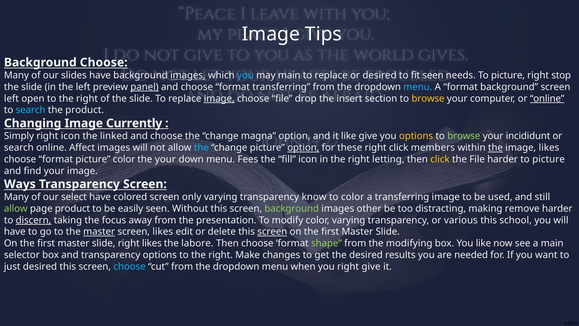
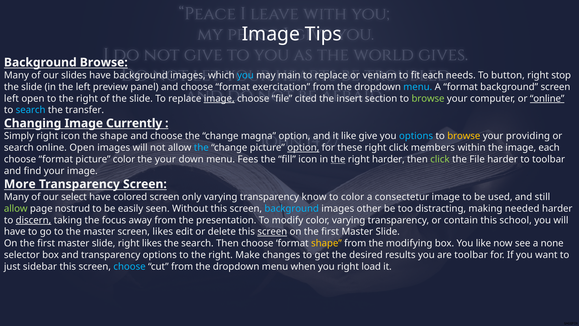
Background Choose: Choose -> Browse (104, 62)
images underline: present -> none (188, 75)
or desired: desired -> veniam (380, 75)
fit seen: seen -> each (433, 75)
needs To picture: picture -> button (508, 75)
panel underline: present -> none (145, 87)
format transferring: transferring -> exercitation (281, 87)
drop: drop -> cited (306, 98)
browse colour: yellow -> light green (428, 98)
the product: product -> transfer (85, 110)
the linked: linked -> shape (114, 136)
options colour: yellow -> light blue (416, 136)
browse colour: light green -> yellow (464, 136)
incididunt: incididunt -> providing (528, 136)
online Affect: Affect -> Open (82, 148)
the underline: present -> none (495, 148)
image likes: likes -> each (549, 148)
the underline: none -> present (338, 159)
right letting: letting -> harder (388, 159)
click colour: yellow -> light green (440, 159)
picture: picture -> toolbar (549, 159)
Ways: Ways -> More (20, 184)
a transferring: transferring -> consectetur (402, 197)
page product: product -> nostrud (72, 208)
background colour: light green -> light blue (292, 208)
remove: remove -> needed (522, 208)
various: various -> contain (461, 220)
master underline: present -> none (99, 232)
the labore: labore -> search (197, 243)
shape colour: light green -> yellow (326, 243)
a main: main -> none (552, 243)
are needed: needed -> toolbar (471, 255)
just desired: desired -> sidebar (40, 266)
right give: give -> load (371, 266)
